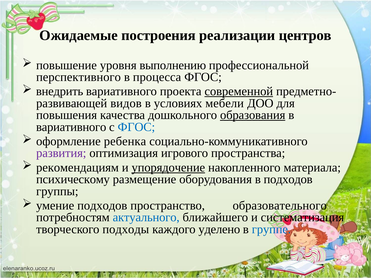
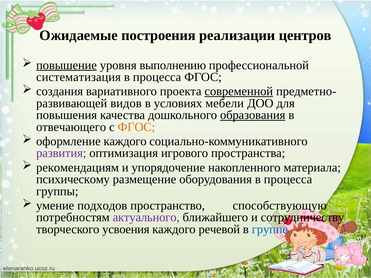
повышение underline: none -> present (67, 65)
перспективного: перспективного -> систематизация (78, 77)
внедрить: внедрить -> создания (60, 91)
вариативного: вариативного -> отвечающего (71, 127)
ФГОС colour: blue -> orange (136, 127)
оформление ребенка: ребенка -> каждого (125, 141)
упорядочение underline: present -> none (168, 168)
оборудования в подходов: подходов -> процесса (288, 180)
образовательного: образовательного -> способствующую (280, 206)
актуального colour: blue -> purple (146, 218)
систематизация: систематизация -> сотрудничеству (302, 218)
подходы: подходы -> усвоения (126, 229)
уделено: уделено -> речевой (219, 229)
